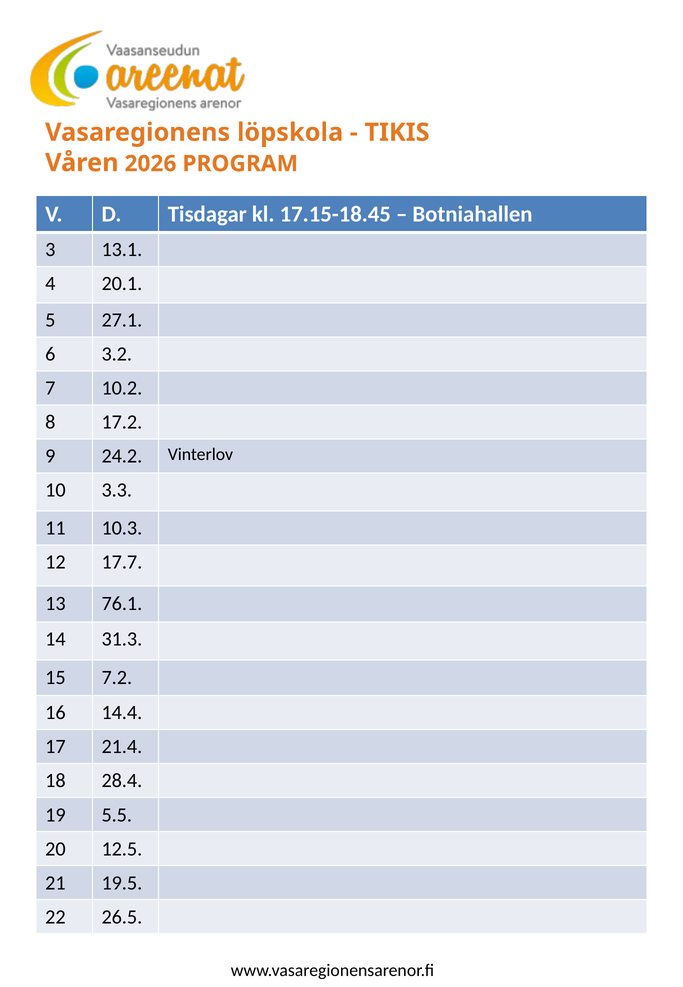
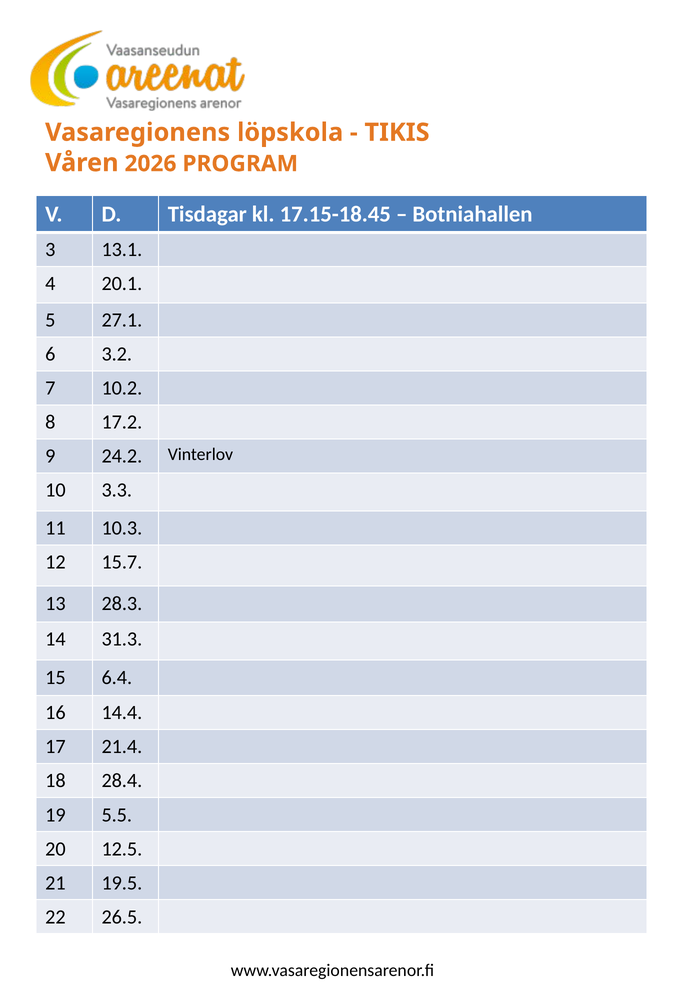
17.7: 17.7 -> 15.7 (122, 562)
76.1: 76.1 -> 28.3 (122, 603)
7.2: 7.2 -> 6.4 (117, 677)
